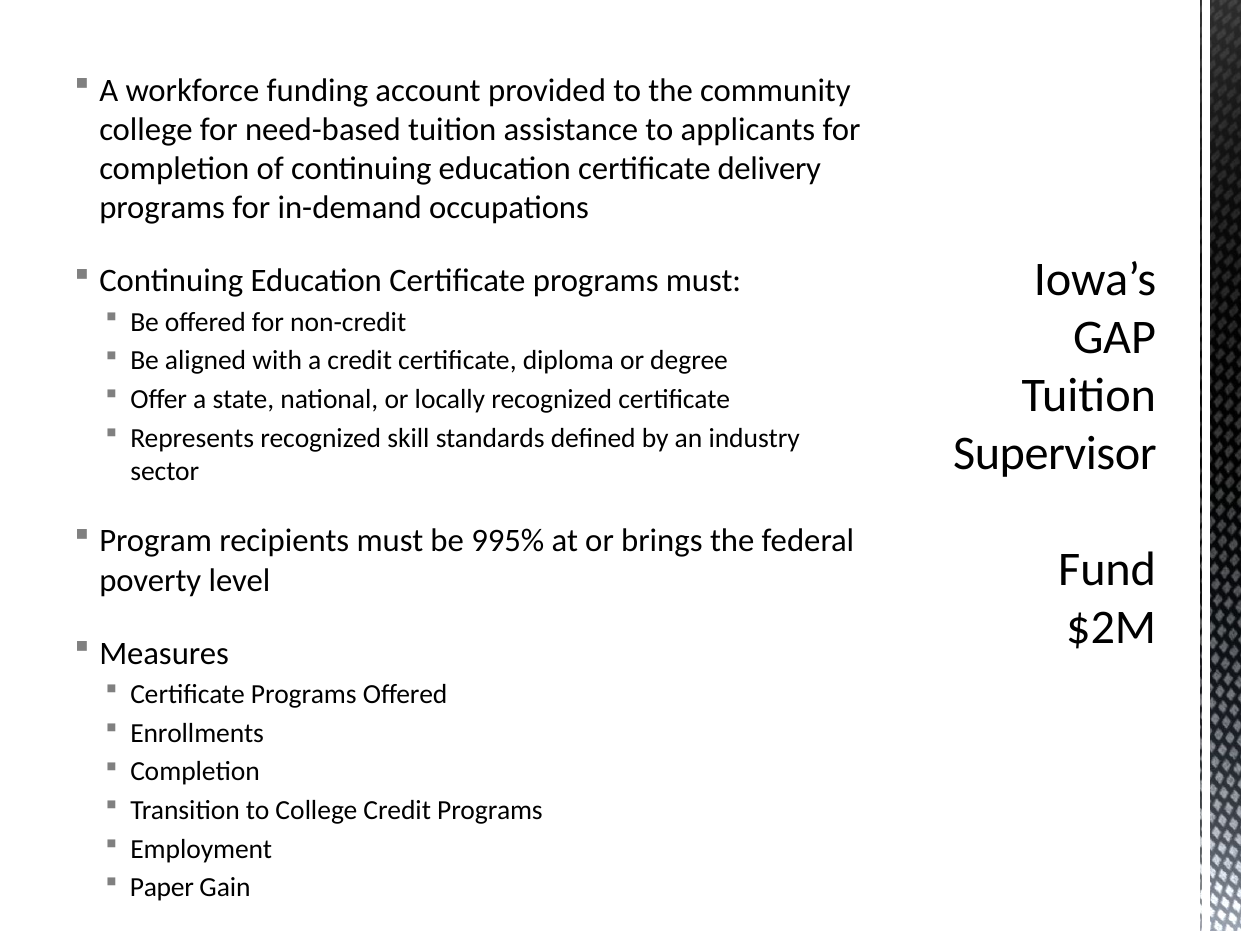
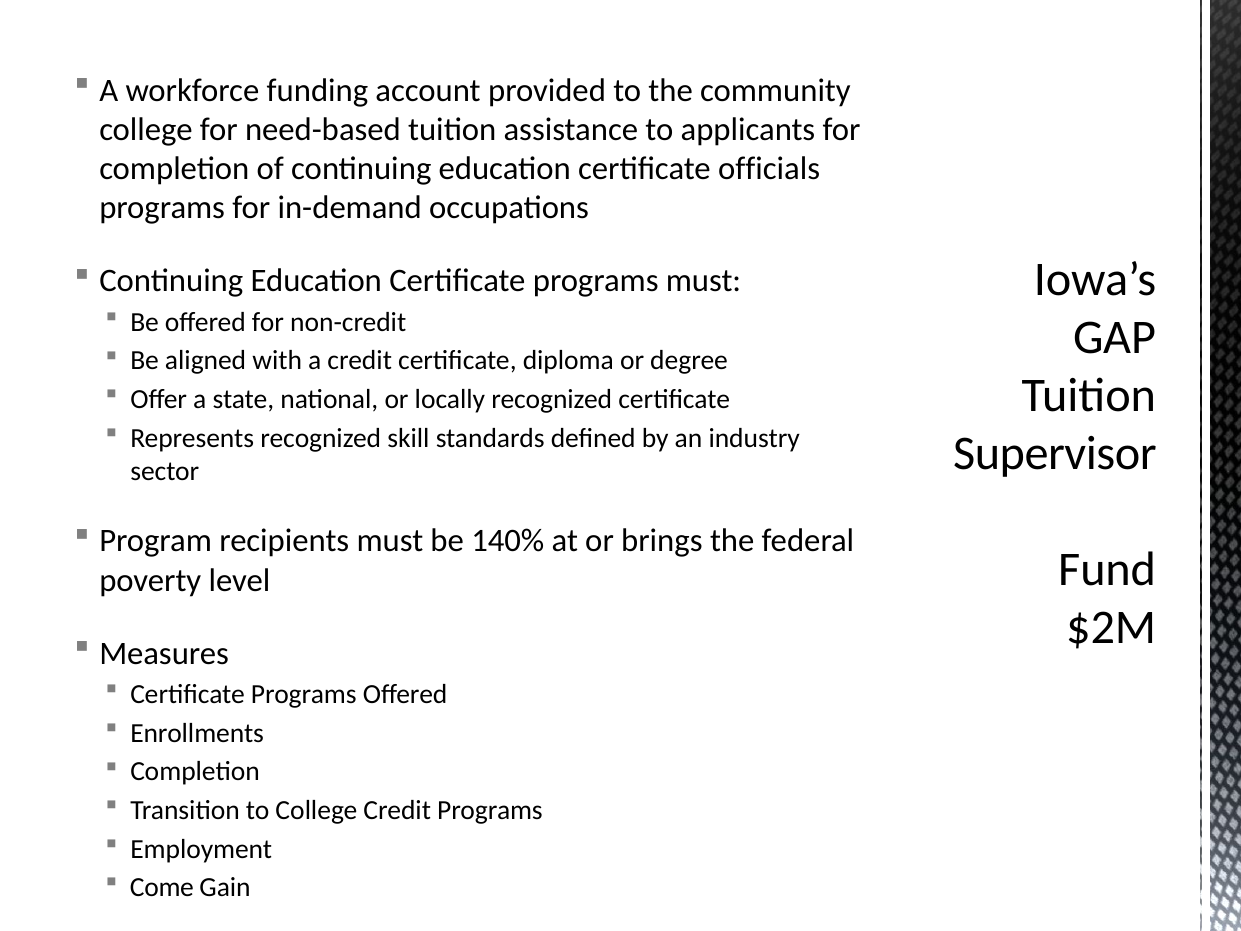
delivery: delivery -> officials (769, 169)
995%: 995% -> 140% (508, 541)
Paper: Paper -> Come (162, 887)
